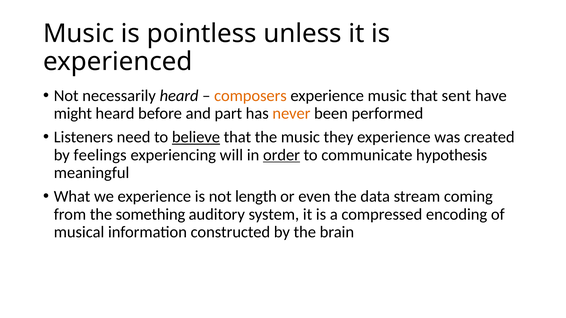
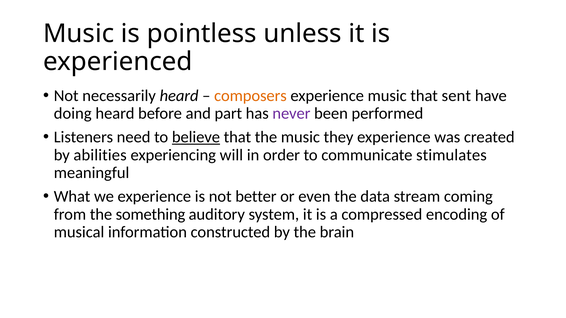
might: might -> doing (73, 114)
never colour: orange -> purple (291, 114)
feelings: feelings -> abilities (100, 155)
order underline: present -> none (281, 155)
hypothesis: hypothesis -> stimulates (451, 155)
length: length -> better (256, 197)
